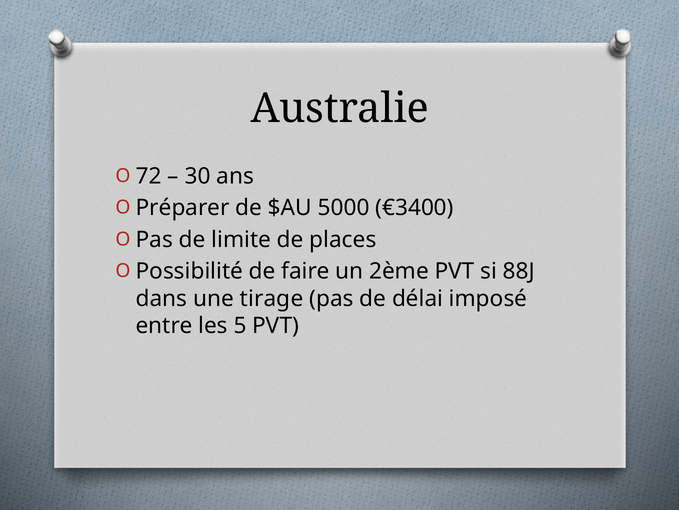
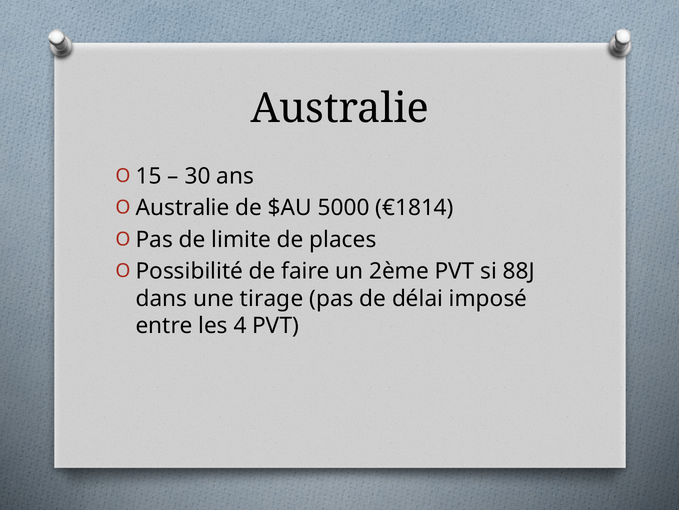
72: 72 -> 15 (149, 176)
Préparer: Préparer -> Australie (183, 208)
€3400: €3400 -> €1814 (415, 208)
5: 5 -> 4 (240, 325)
